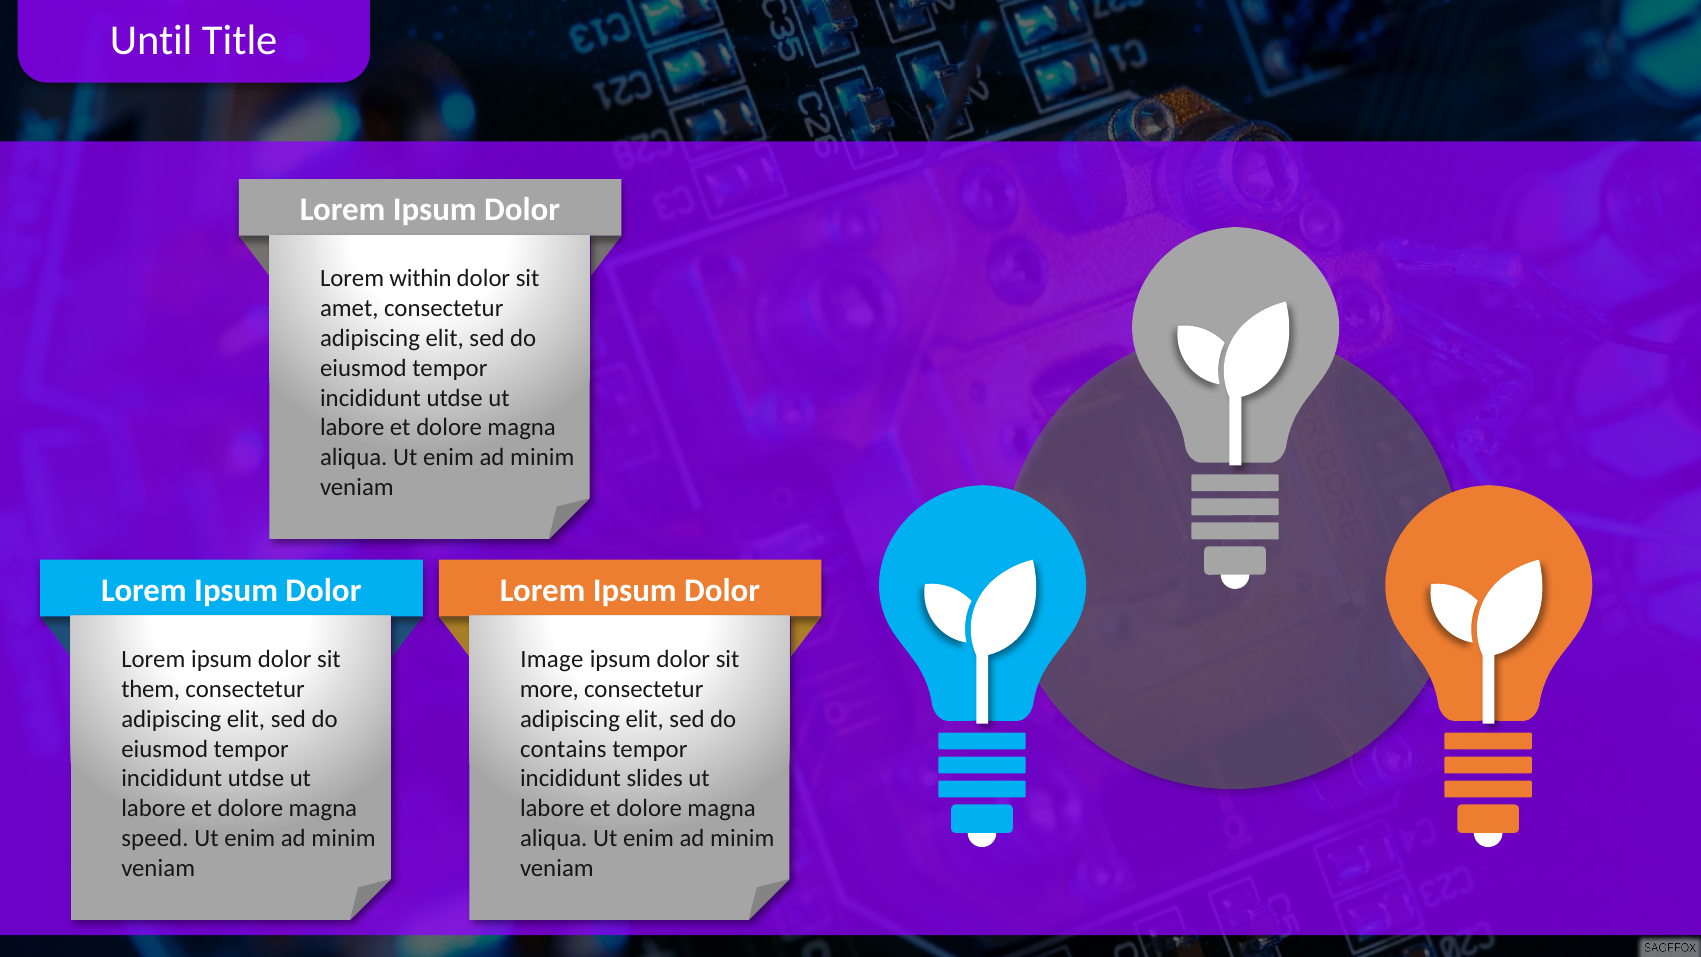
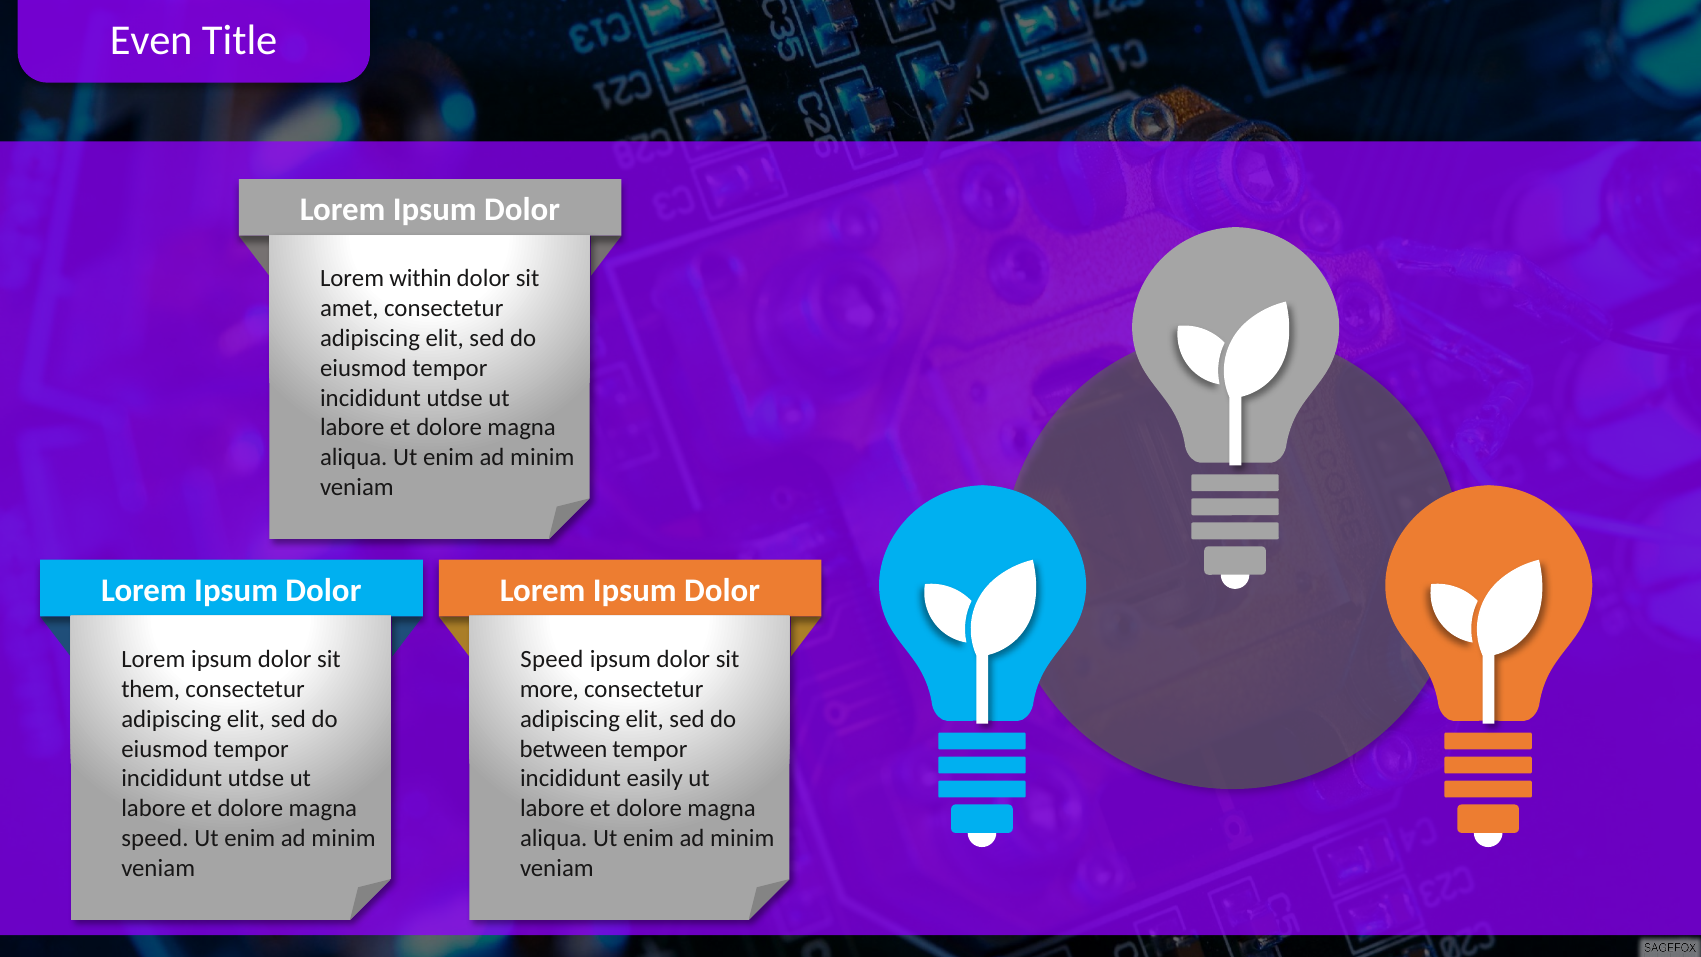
Until: Until -> Even (151, 40)
Image: Image -> Speed (552, 659)
contains: contains -> between (564, 749)
slides: slides -> easily (655, 778)
